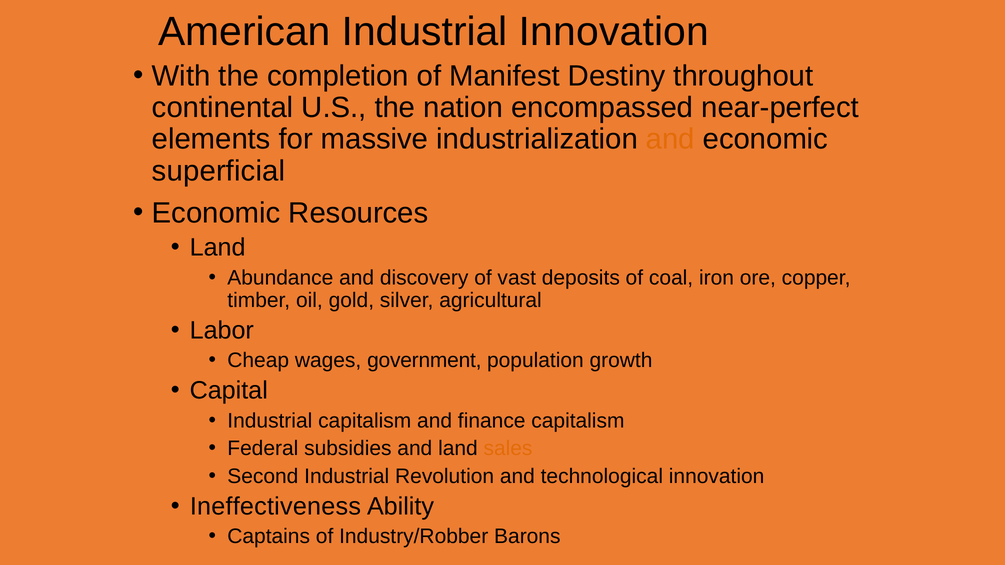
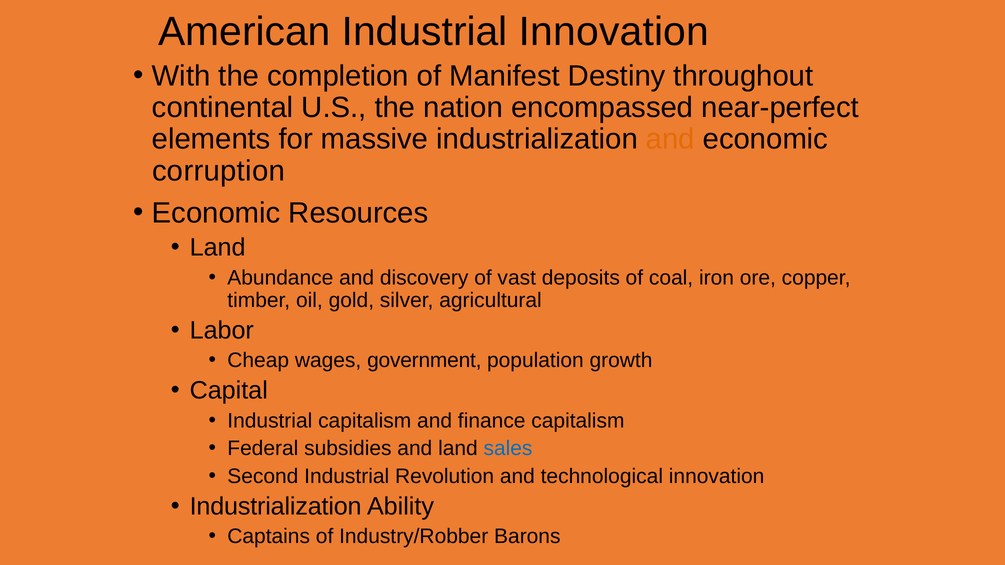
superficial: superficial -> corruption (219, 171)
sales colour: orange -> blue (508, 449)
Ineffectiveness: Ineffectiveness -> Industrialization (276, 507)
